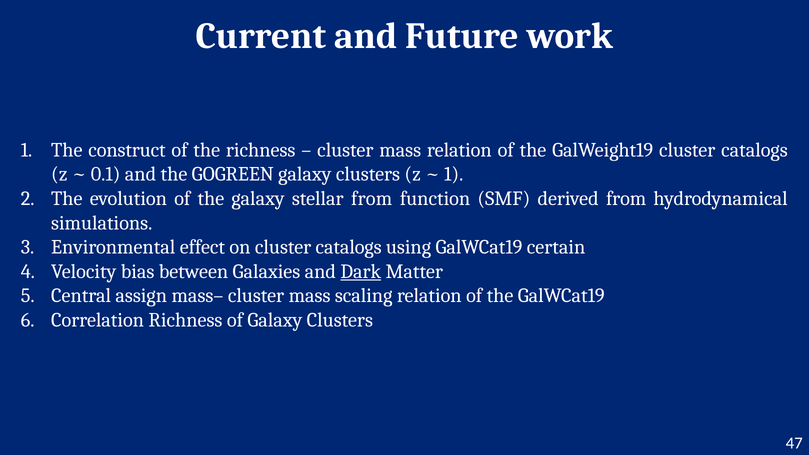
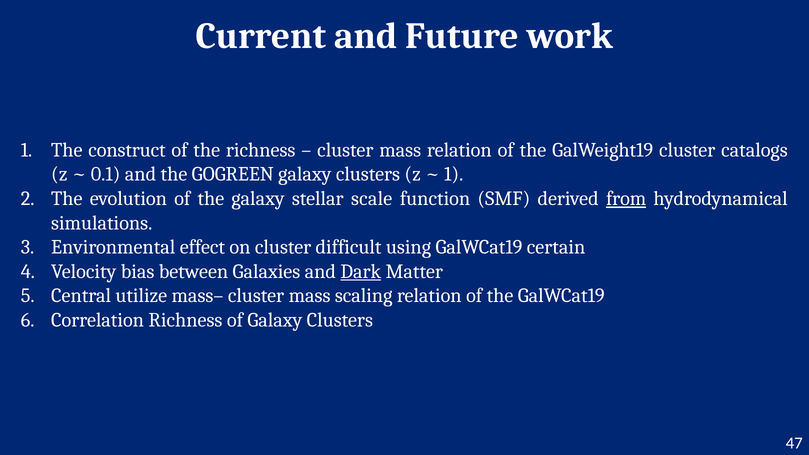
stellar from: from -> scale (372, 199)
from underline: none -> present (626, 199)
on cluster catalogs: catalogs -> difficult (349, 247)
assign: assign -> utilize (141, 296)
